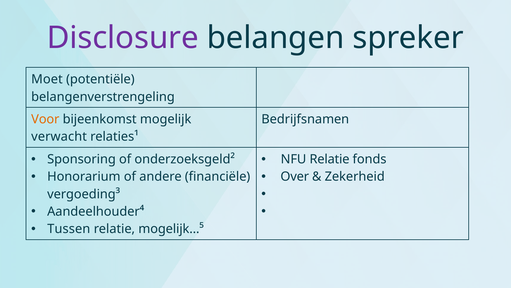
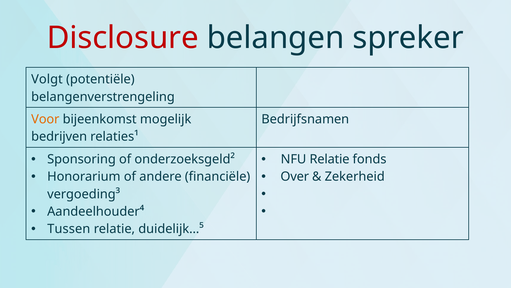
Disclosure colour: purple -> red (123, 38)
Moet: Moet -> Volgt (47, 79)
verwacht: verwacht -> bedrijven (59, 136)
mogelijk…⁵: mogelijk…⁵ -> duidelijk…⁵ (171, 229)
